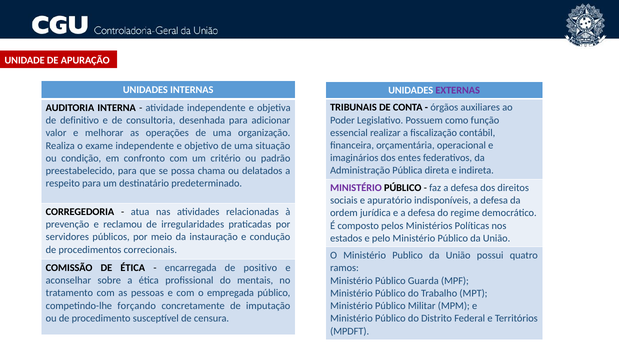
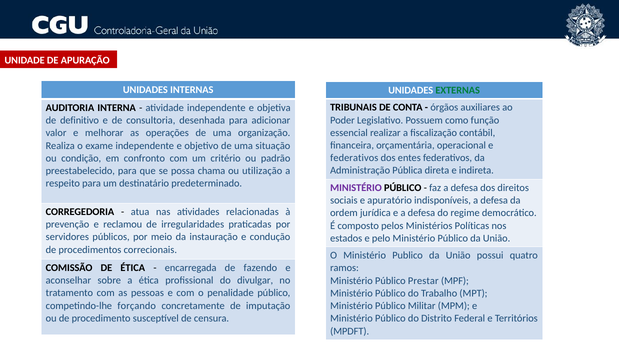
EXTERNAS colour: purple -> green (458, 90)
imaginários: imaginários -> federativos (354, 158)
delatados: delatados -> utilização (262, 171)
positivo: positivo -> fazendo (260, 268)
mentais: mentais -> divulgar (255, 281)
Guarda: Guarda -> Prestar (423, 281)
empregada: empregada -> penalidade (230, 293)
